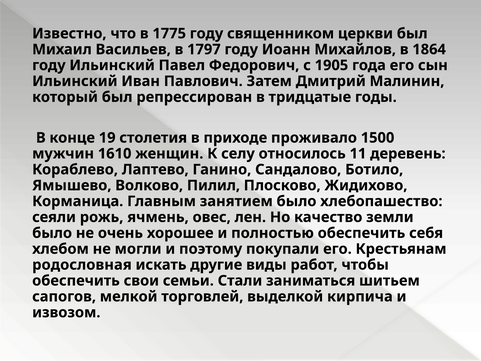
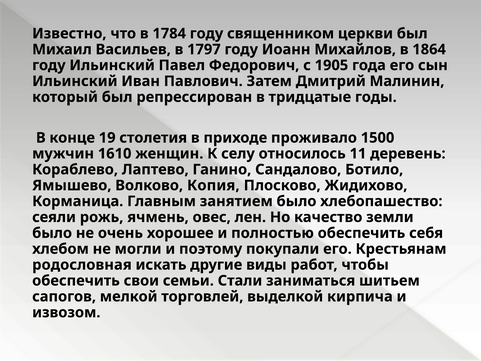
1775: 1775 -> 1784 (169, 33)
Пилил: Пилил -> Копия (213, 185)
